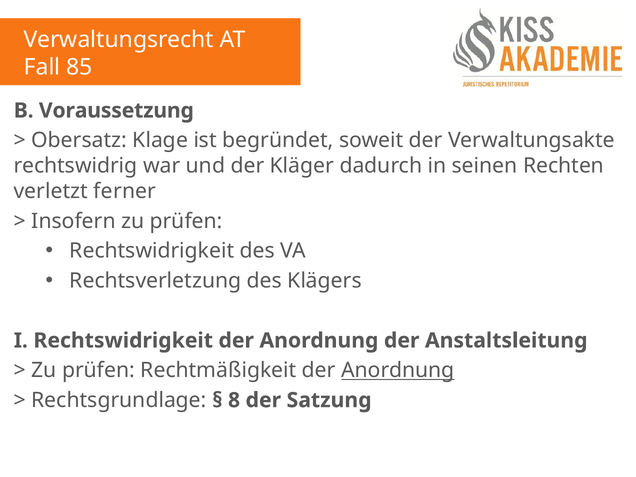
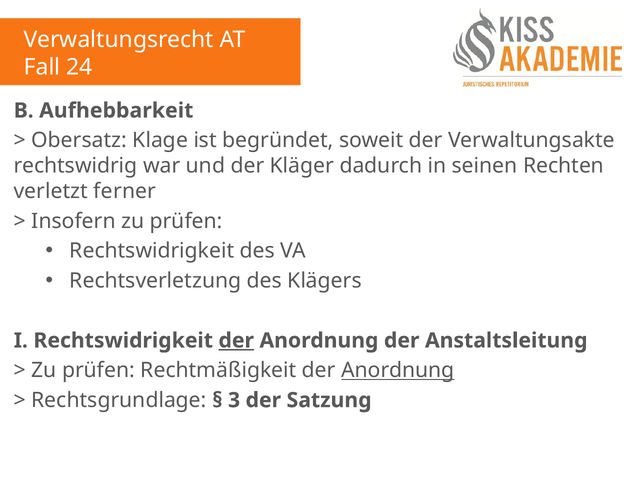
85: 85 -> 24 (79, 67)
Voraussetzung: Voraussetzung -> Aufhebbarkeit (116, 111)
der underline: none -> present (236, 341)
8: 8 -> 3 (234, 400)
